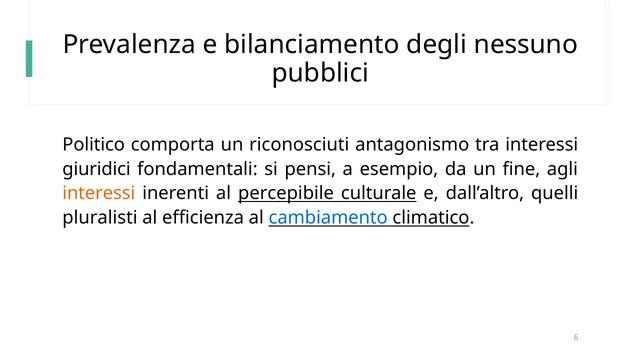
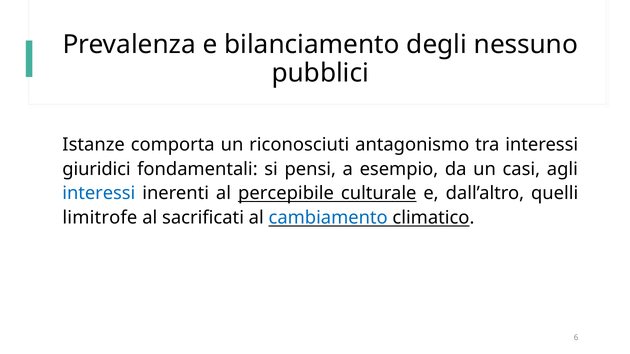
Politico: Politico -> Istanze (94, 145)
fine: fine -> casi (521, 169)
interessi colour: orange -> blue (99, 193)
pluralisti: pluralisti -> limitrofe (100, 218)
efficienza: efficienza -> sacrificati (203, 218)
